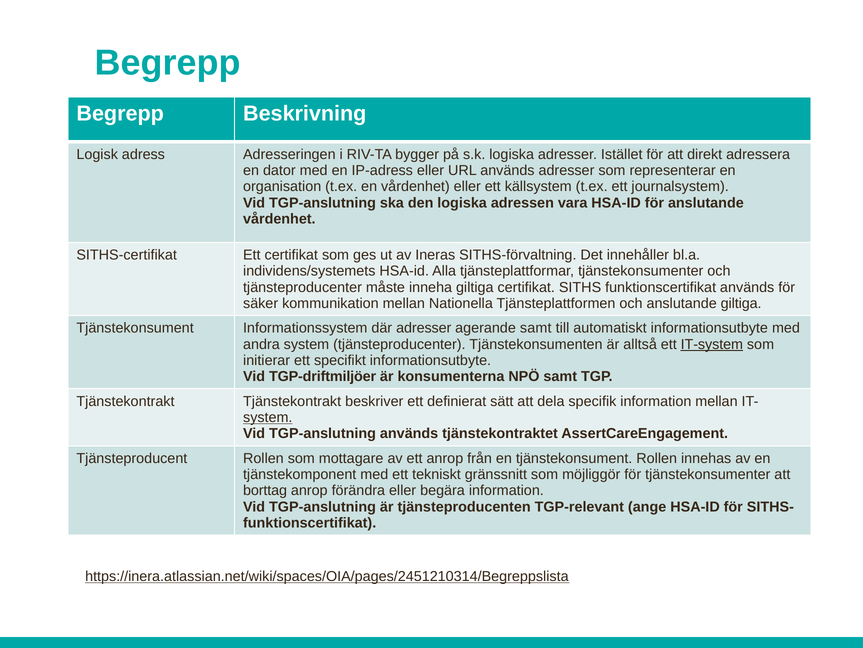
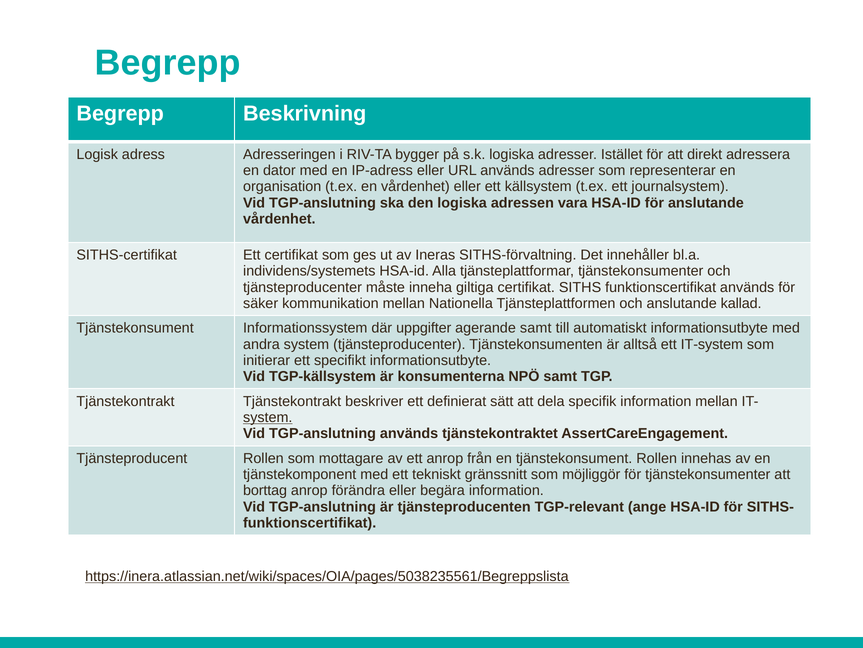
anslutande giltiga: giltiga -> kallad (741, 303)
där adresser: adresser -> uppgifter (424, 328)
IT-system underline: present -> none (712, 344)
TGP-driftmiljöer: TGP-driftmiljöer -> TGP-källsystem (323, 376)
https://inera.atlassian.net/wiki/spaces/OIA/pages/2451210314/Begreppslista: https://inera.atlassian.net/wiki/spaces/OIA/pages/2451210314/Begreppslista -> https://inera.atlassian.net/wiki/spaces/OIA/pages/5038235561/Begreppslista (327, 576)
